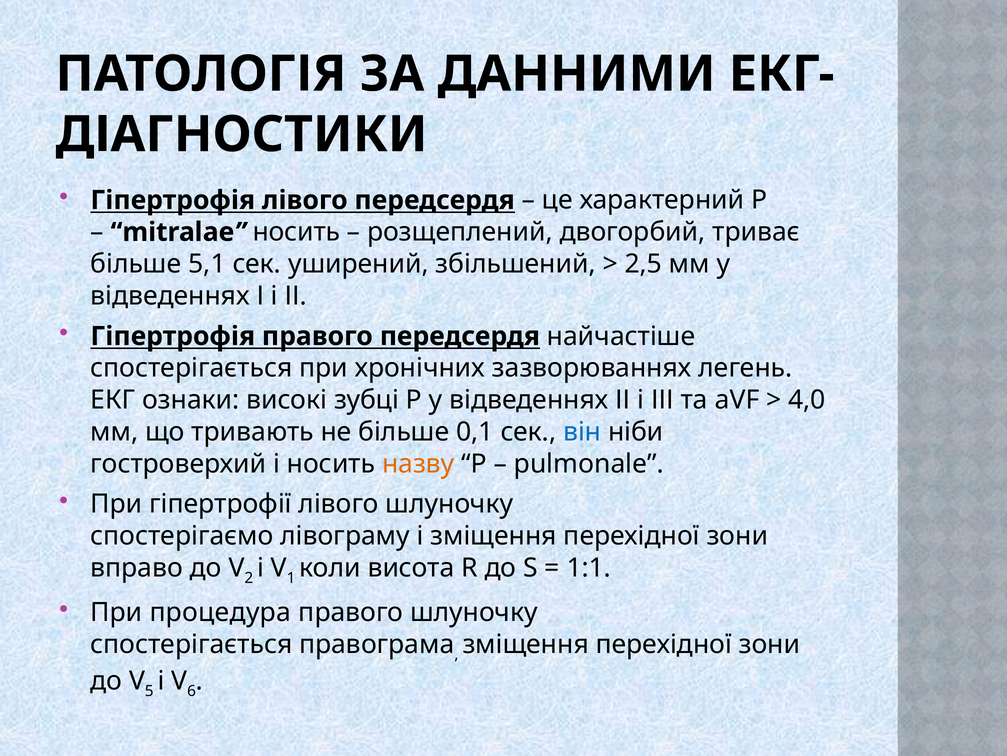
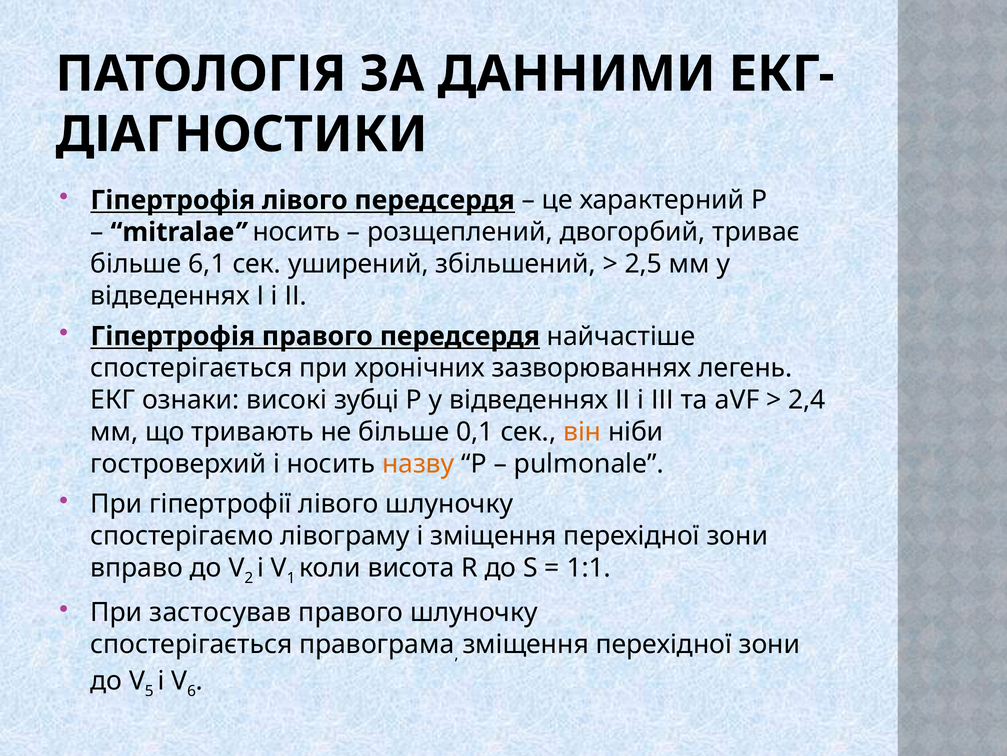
5,1: 5,1 -> 6,1 (207, 264)
4,0: 4,0 -> 2,4 (807, 400)
він colour: blue -> orange (582, 432)
процедура: процедура -> застосував (220, 612)
